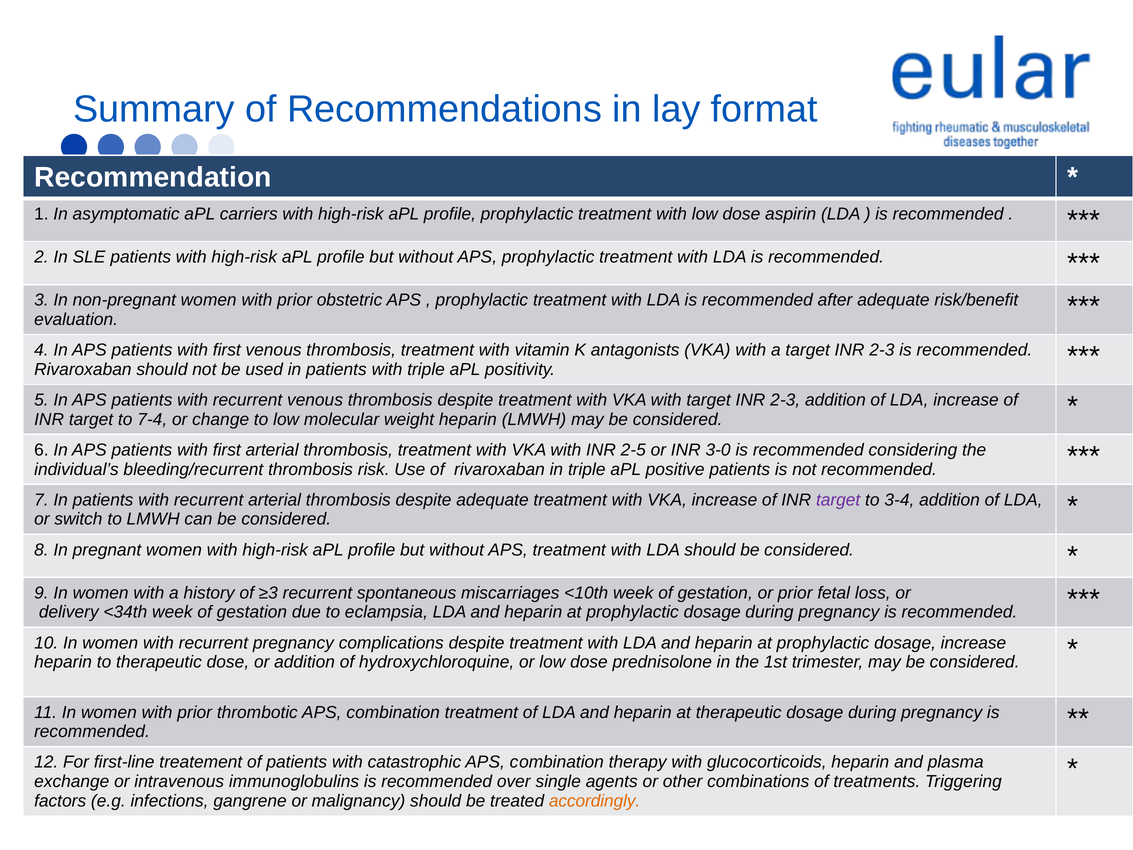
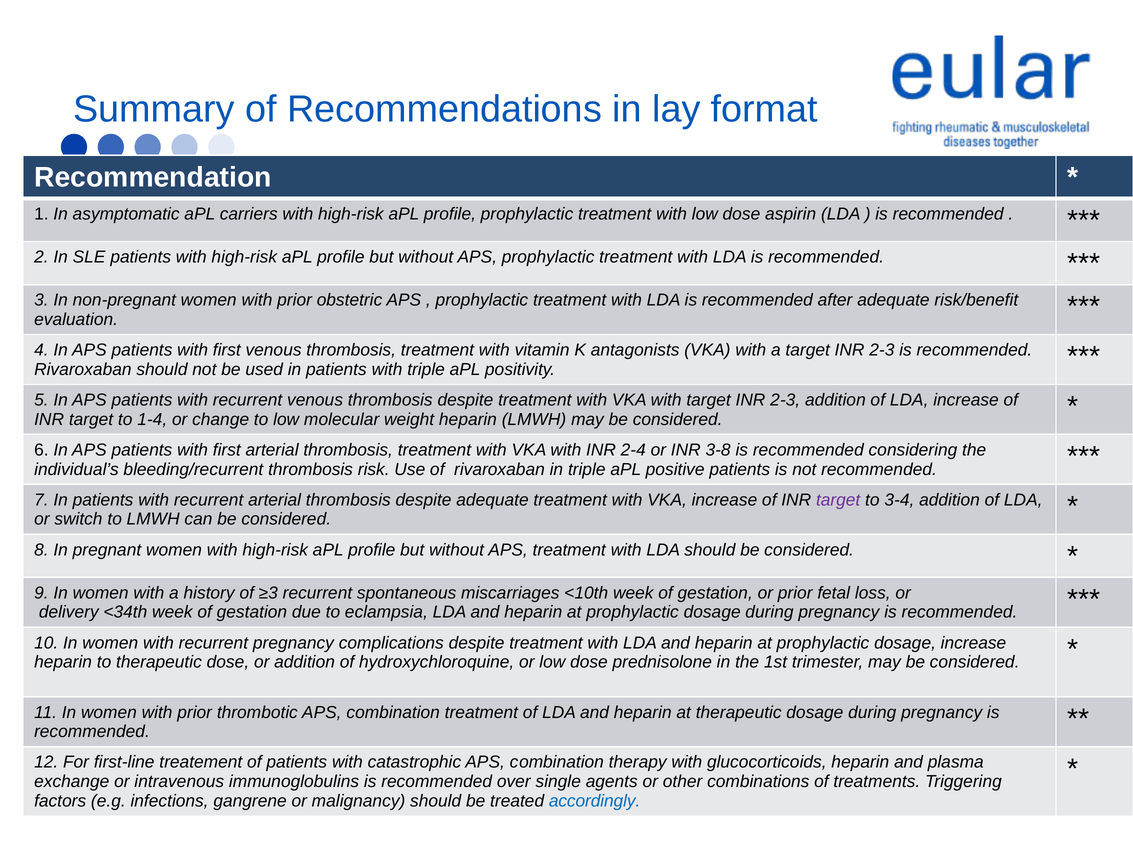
7-4: 7-4 -> 1-4 (152, 419)
2-5: 2-5 -> 2-4 (633, 450)
3-0: 3-0 -> 3-8 (718, 450)
accordingly colour: orange -> blue (595, 801)
